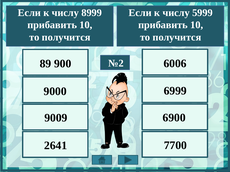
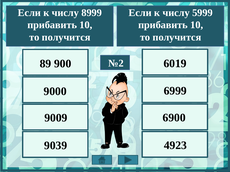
6006: 6006 -> 6019 (175, 64)
7700: 7700 -> 4923 (175, 146)
2641: 2641 -> 9039 (56, 146)
